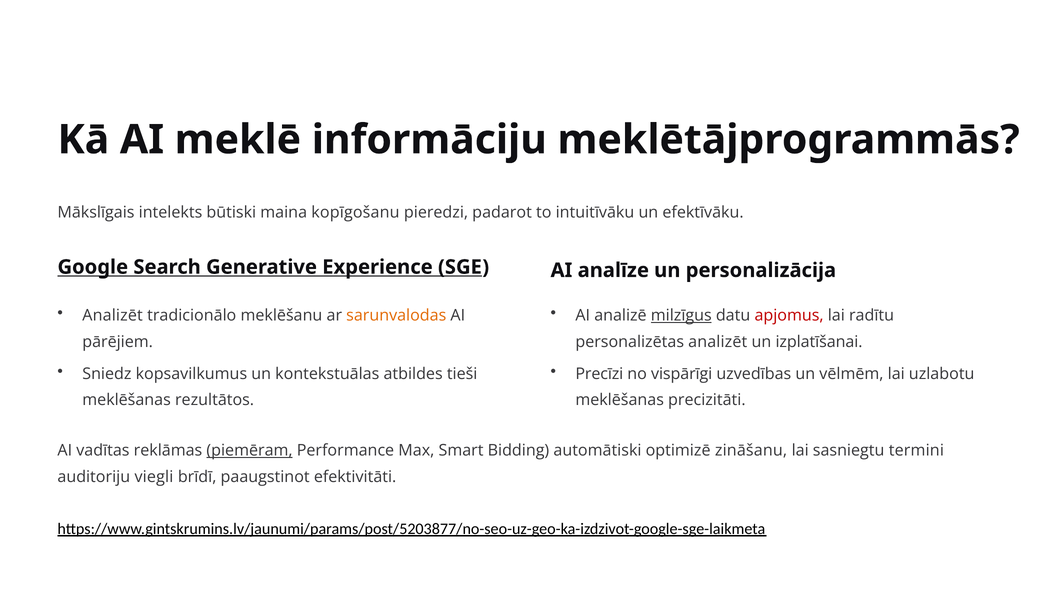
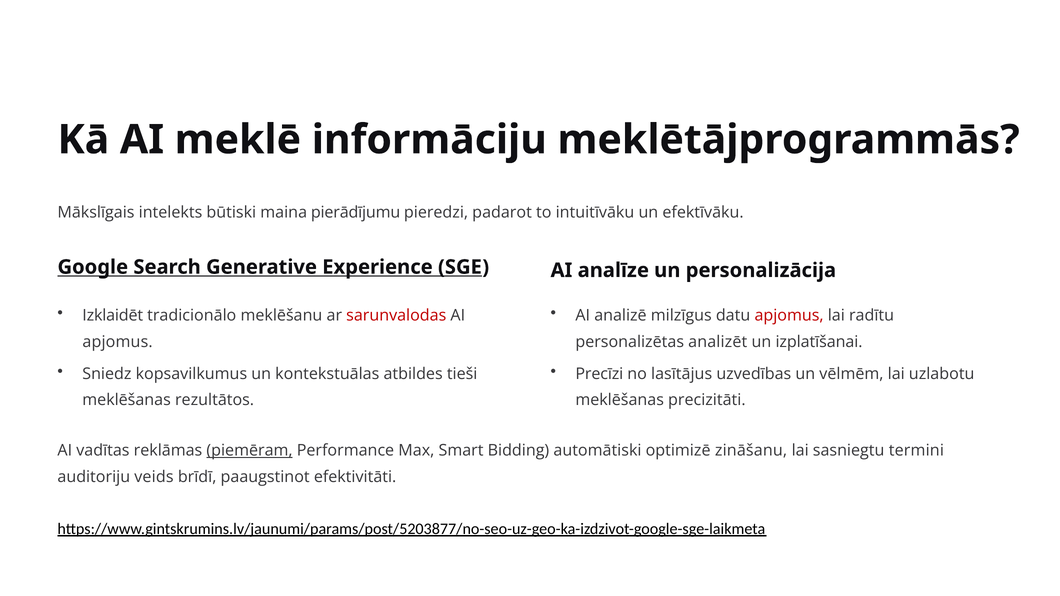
kopīgošanu: kopīgošanu -> pierādījumu (356, 212)
Analizēt: Analizēt -> Izklaidēt (113, 316)
sarunvalodas colour: orange -> red (396, 316)
milzīgus underline: present -> none (681, 316)
pārējiem: pārējiem -> apjomus (118, 342)
vispārīgi: vispārīgi -> lasītājus (682, 374)
viegli: viegli -> veids (154, 477)
